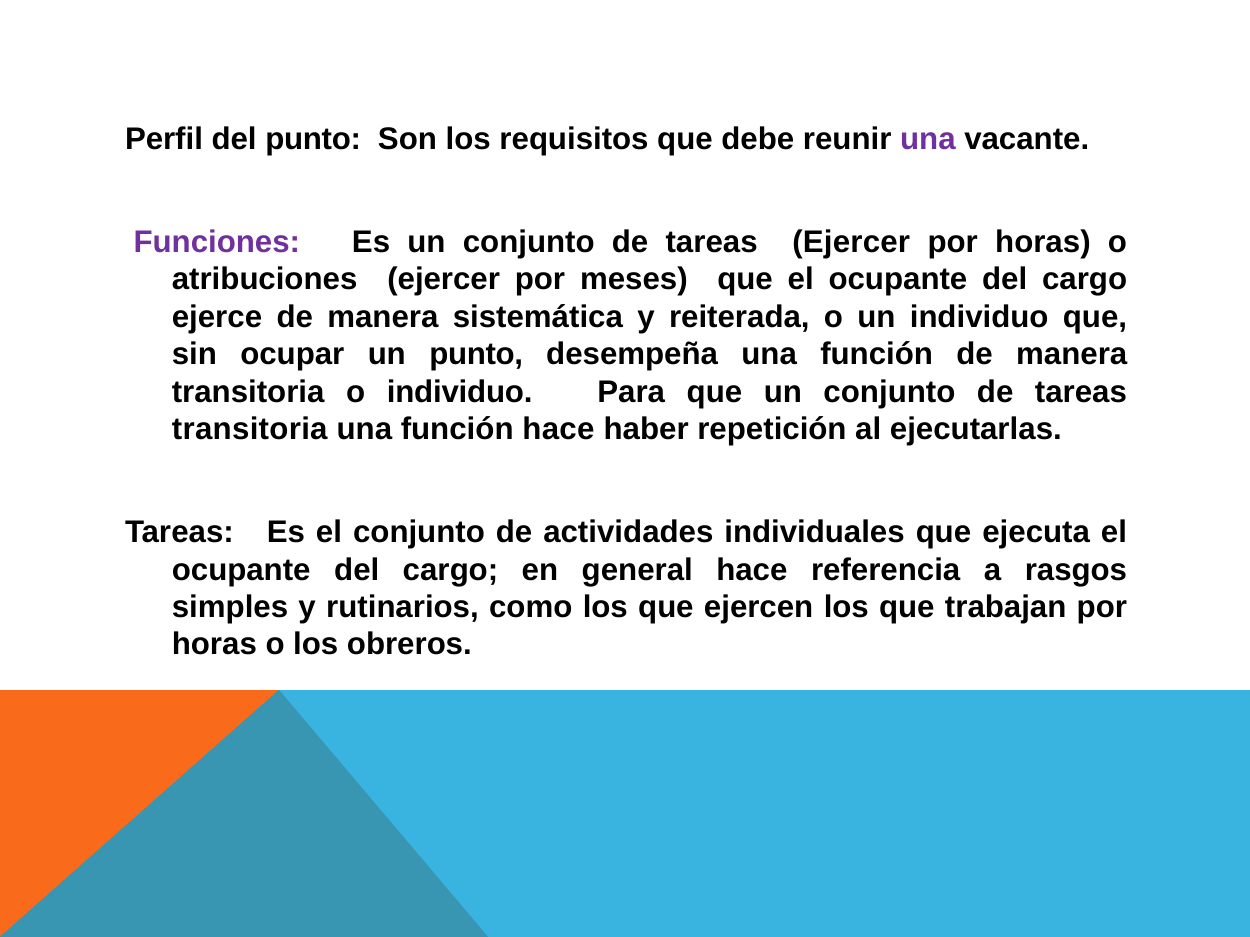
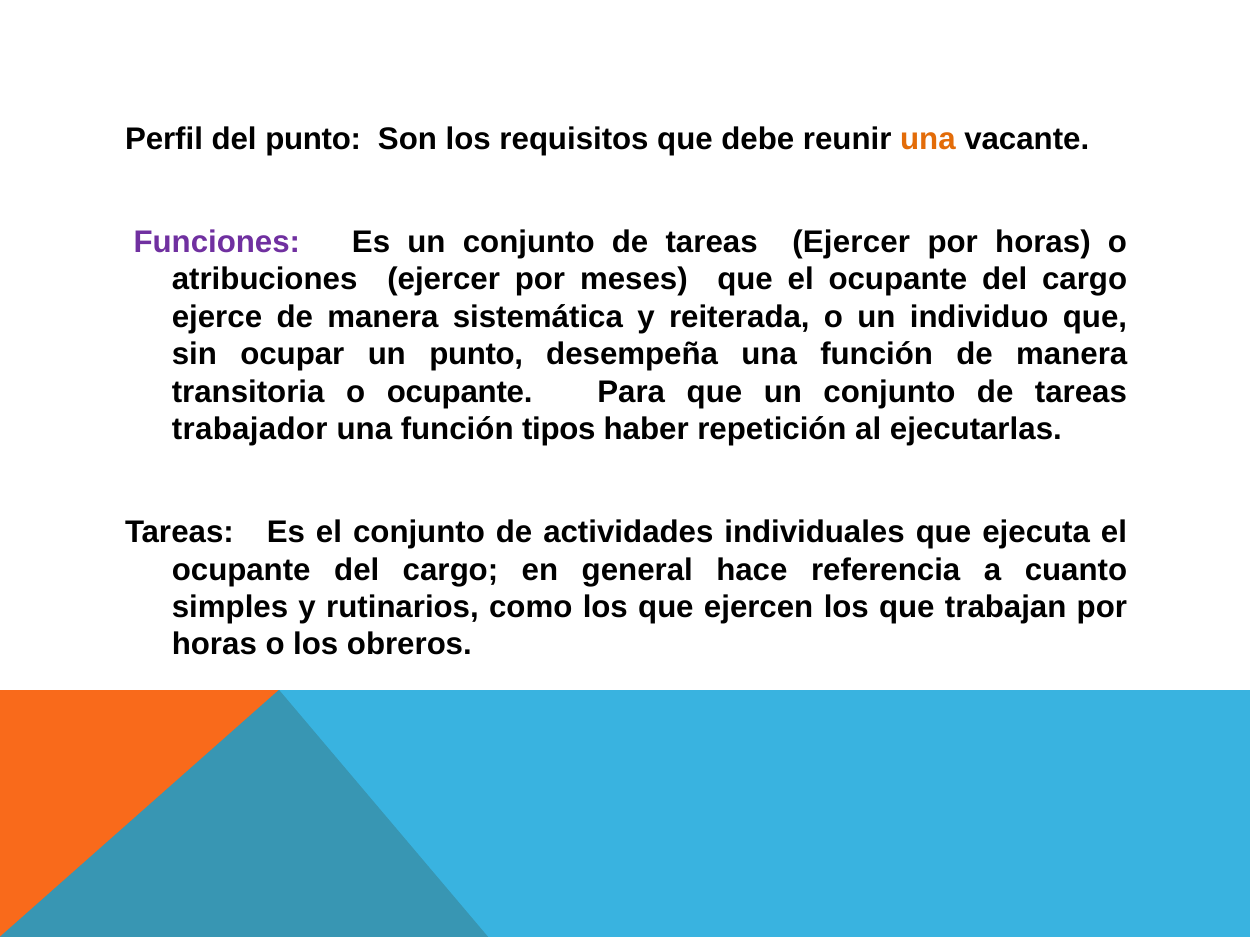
una colour: purple -> orange (928, 139)
o individuo: individuo -> ocupante (460, 392)
transitoria: transitoria -> trabajador (250, 430)
función hace: hace -> tipos (559, 430)
rasgos: rasgos -> cuanto (1076, 570)
